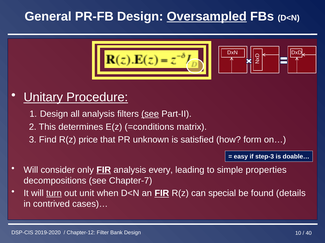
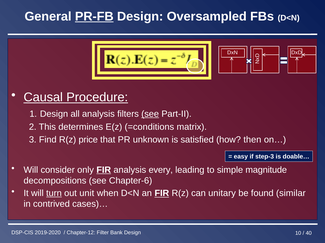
PR-FB underline: none -> present (94, 16)
Oversampled underline: present -> none (207, 16)
Unitary: Unitary -> Causal (43, 98)
form: form -> then (252, 140)
properties: properties -> magnitude (266, 170)
Chapter-7: Chapter-7 -> Chapter-6 (131, 181)
special: special -> unitary (222, 194)
details: details -> similar (291, 194)
